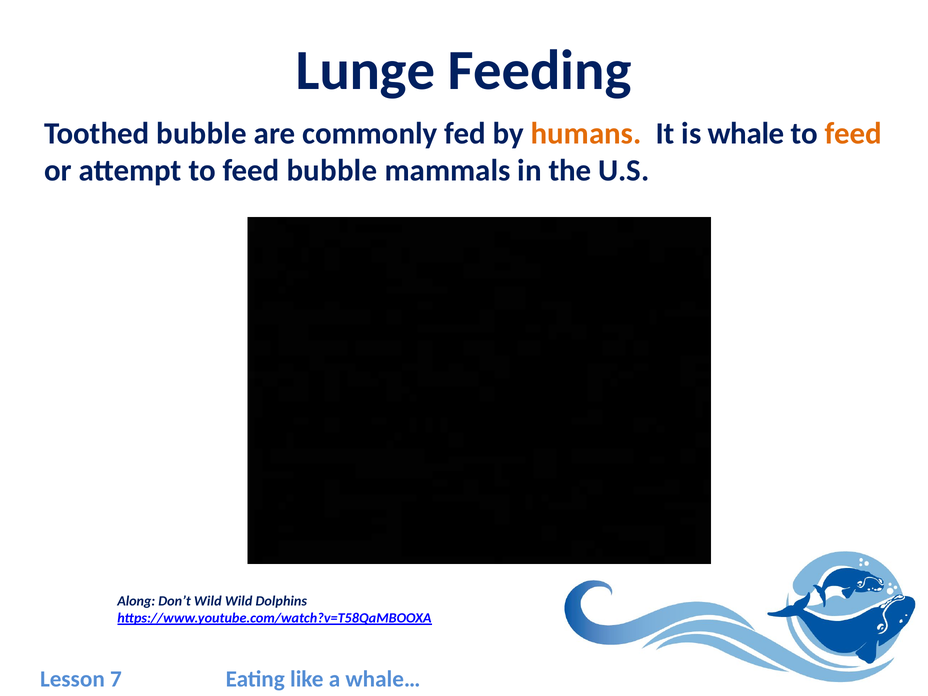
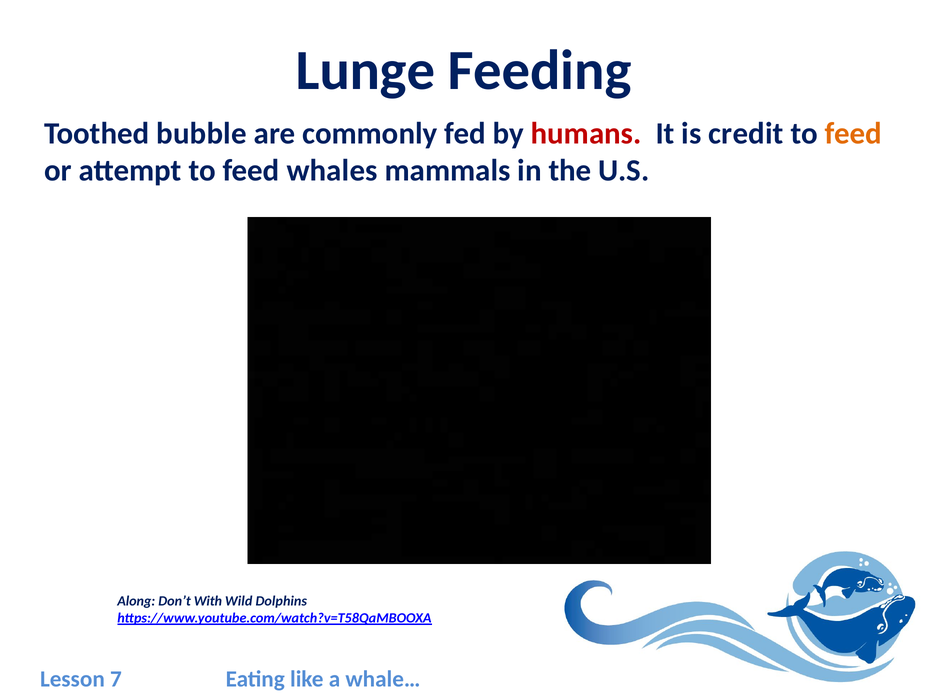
humans colour: orange -> red (586, 134)
whale: whale -> credit (746, 134)
feed bubble: bubble -> whales (332, 171)
Don’t Wild: Wild -> With (208, 601)
